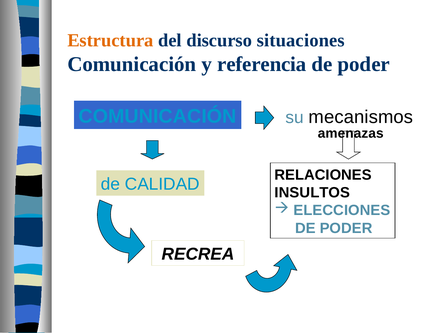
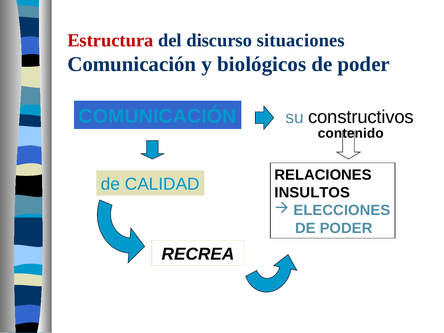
Estructura colour: orange -> red (110, 40)
referencia: referencia -> biológicos (262, 64)
mecanismos: mecanismos -> constructivos (361, 117)
amenazas: amenazas -> contenido (351, 133)
